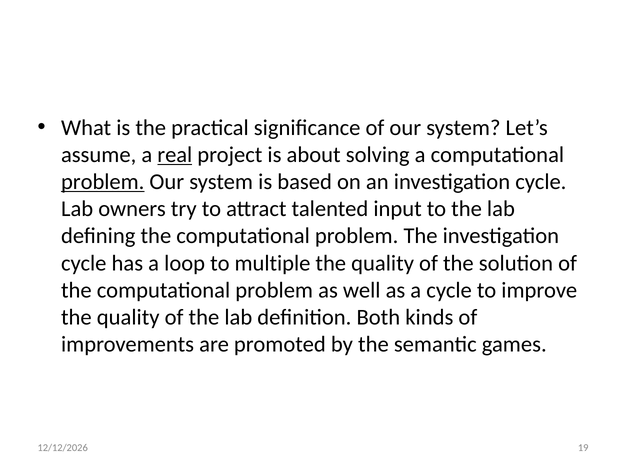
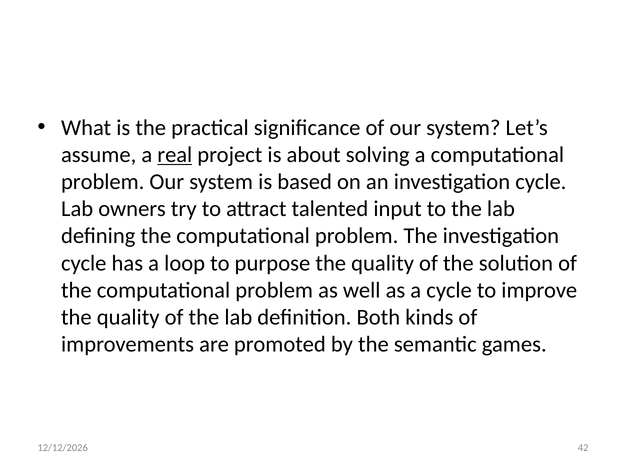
problem underline: present -> none (103, 182)
multiple: multiple -> purpose (272, 263)
19: 19 -> 42 (583, 448)
